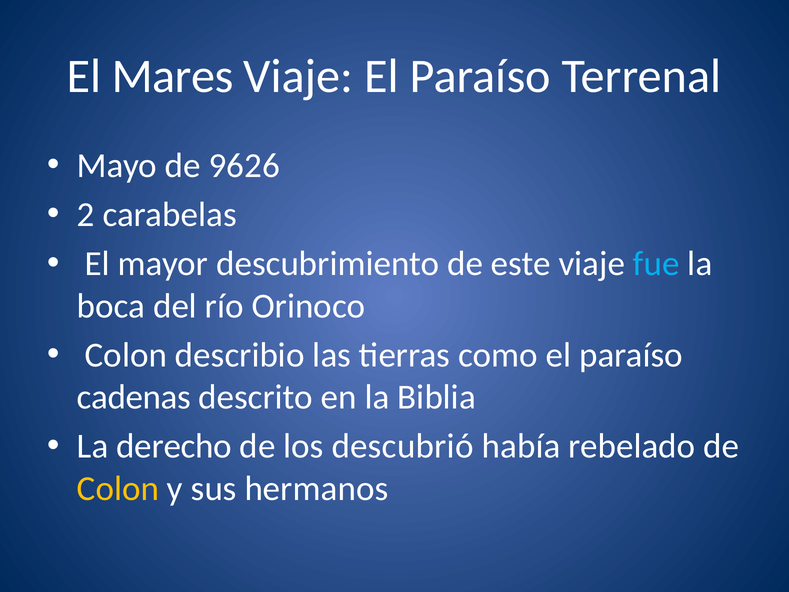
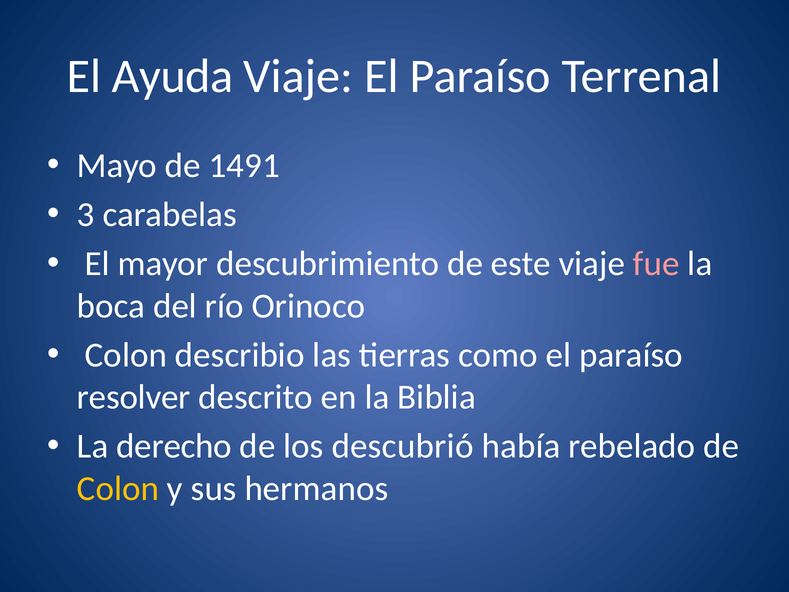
Mares: Mares -> Ayuda (173, 76)
9626: 9626 -> 1491 (244, 166)
2: 2 -> 3 (86, 215)
fue colour: light blue -> pink (656, 264)
cadenas: cadenas -> resolver (134, 397)
